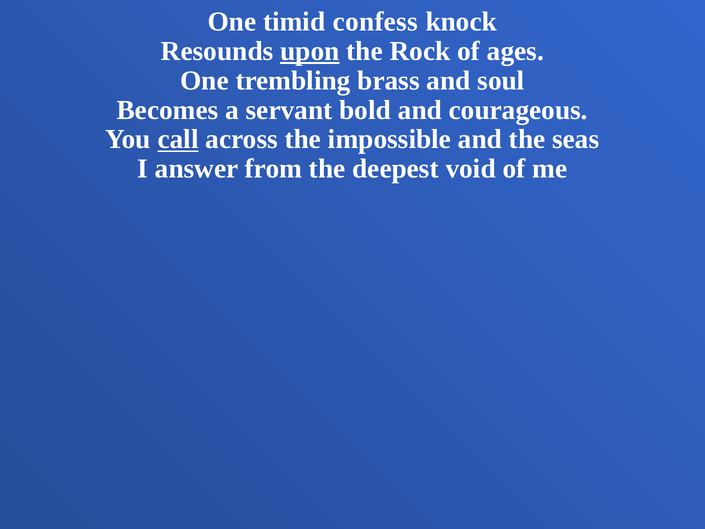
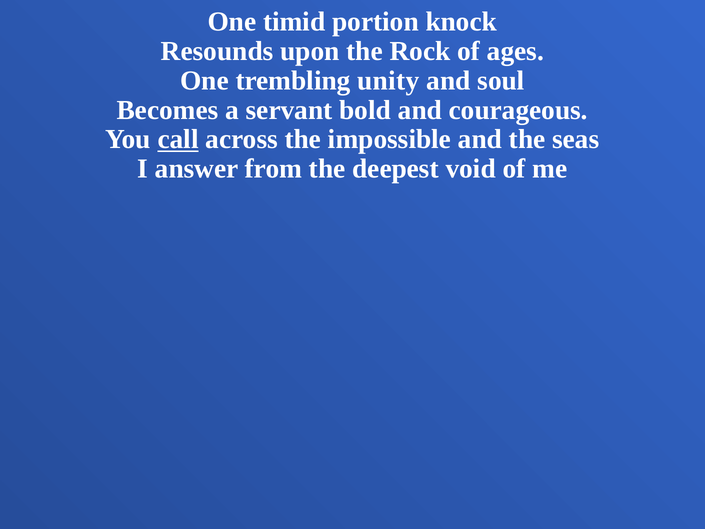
confess: confess -> portion (375, 22)
upon underline: present -> none (310, 51)
brass: brass -> unity (388, 81)
